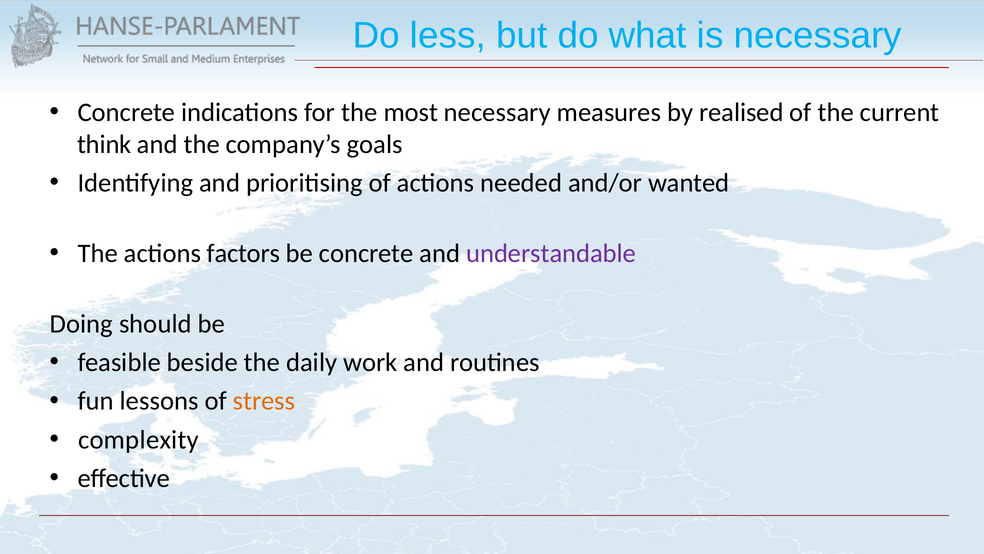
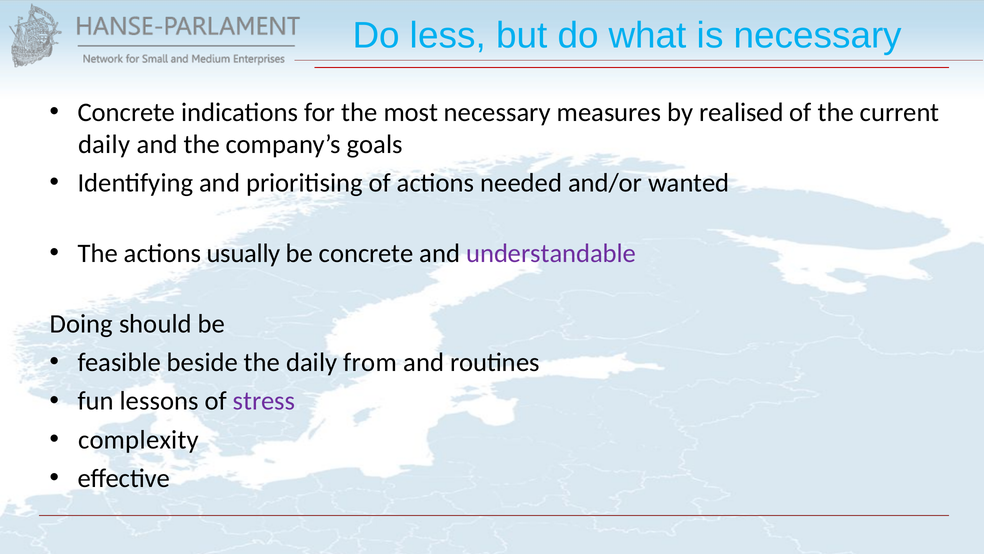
think: think -> daily (104, 144)
factors: factors -> usually (244, 253)
work: work -> from (370, 362)
stress colour: orange -> purple (264, 401)
